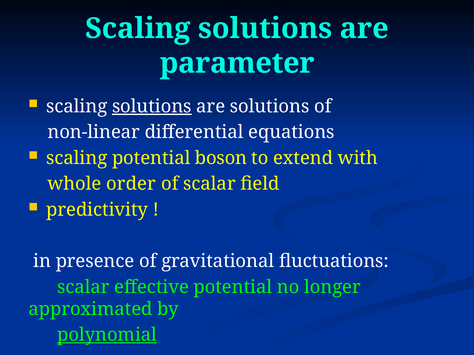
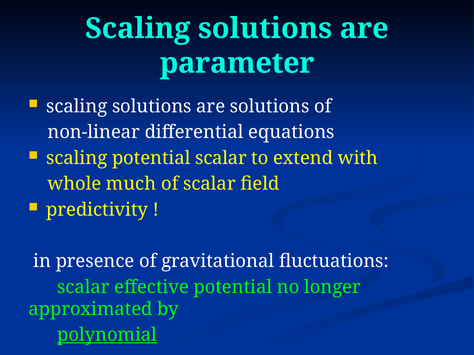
solutions underline: present -> none (152, 107)
potential boson: boson -> scalar (221, 158)
order: order -> much (131, 184)
